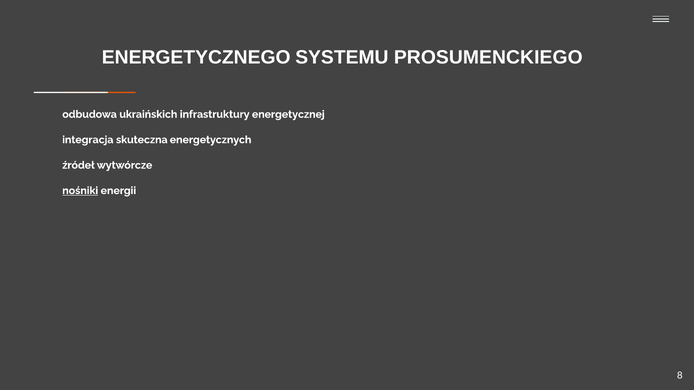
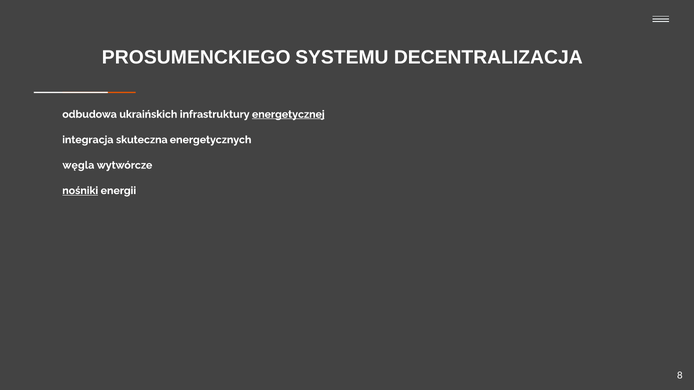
ENERGETYCZNEGO: ENERGETYCZNEGO -> PROSUMENCKIEGO (196, 58)
PROSUMENCKIEGO: PROSUMENCKIEGO -> DECENTRALIZACJA (488, 58)
energetycznej underline: none -> present (288, 114)
źródeł: źródeł -> węgla (78, 165)
